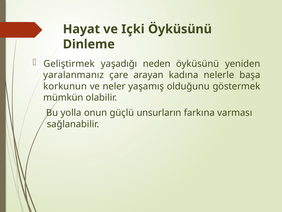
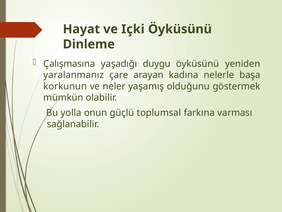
Geliştirmek: Geliştirmek -> Çalışmasına (69, 64)
neden: neden -> duygu (157, 64)
unsurların: unsurların -> toplumsal (159, 113)
